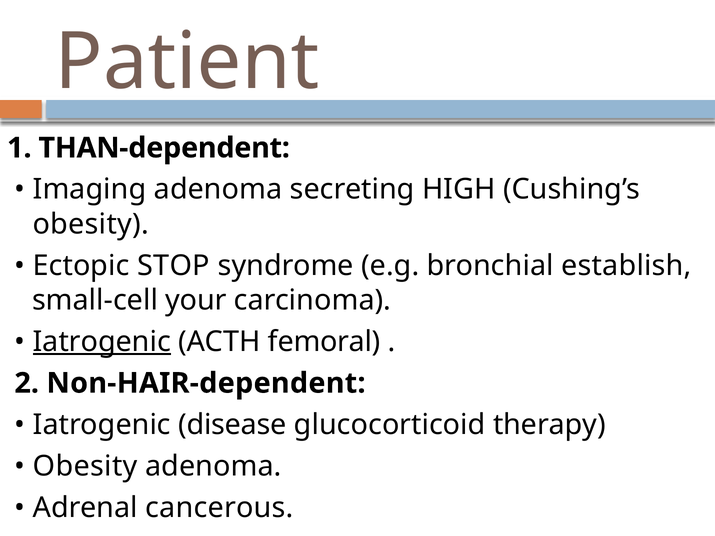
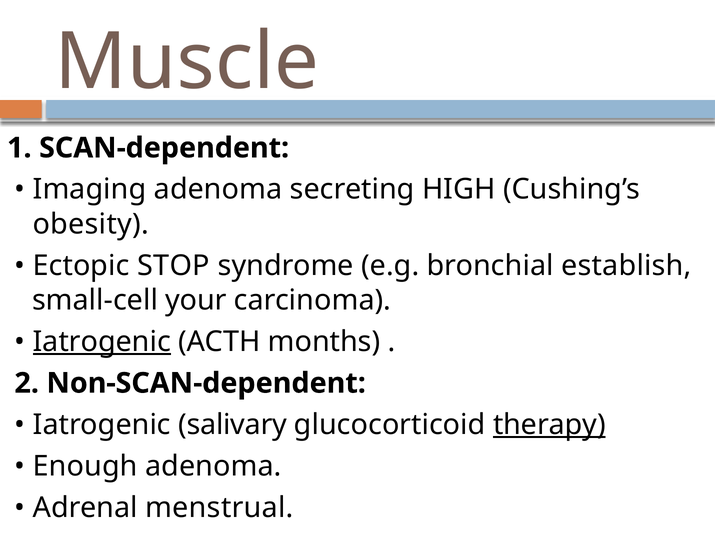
Patient: Patient -> Muscle (187, 62)
THAN-dependent: THAN-dependent -> SCAN-dependent (164, 148)
femoral: femoral -> months (324, 342)
Non-HAIR-dependent: Non-HAIR-dependent -> Non-SCAN-dependent (206, 383)
disease: disease -> salivary (233, 425)
therapy underline: none -> present (549, 425)
Obesity: Obesity -> Enough (85, 466)
cancerous: cancerous -> menstrual (219, 508)
